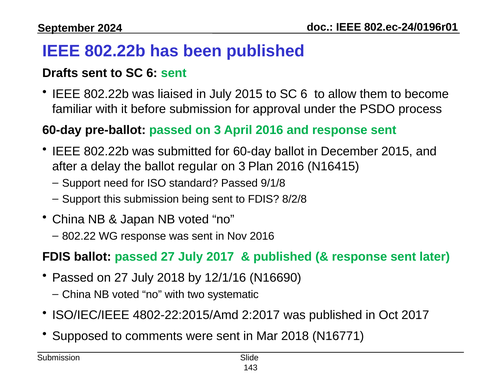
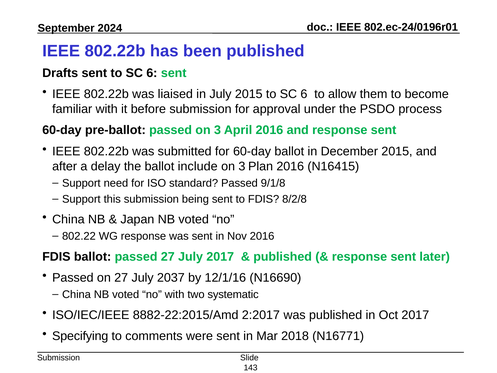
regular: regular -> include (198, 166)
July 2018: 2018 -> 2037 (171, 278)
4802-22:2015/Amd: 4802-22:2015/Amd -> 8882-22:2015/Amd (186, 315)
Supposed: Supposed -> Specifying (80, 336)
